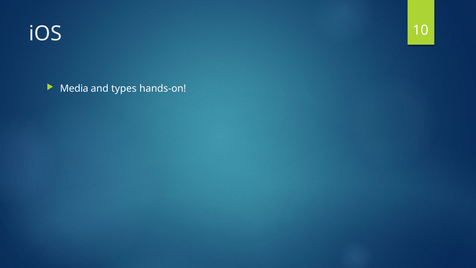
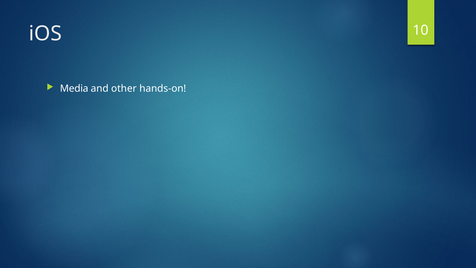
types: types -> other (124, 89)
